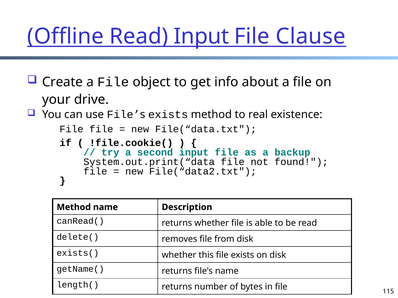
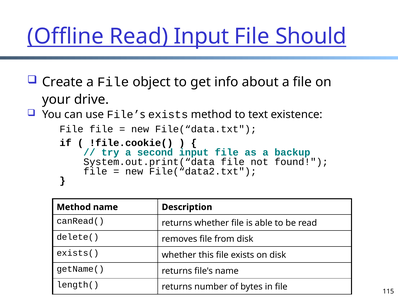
Clause: Clause -> Should (311, 36)
real: real -> text (258, 115)
